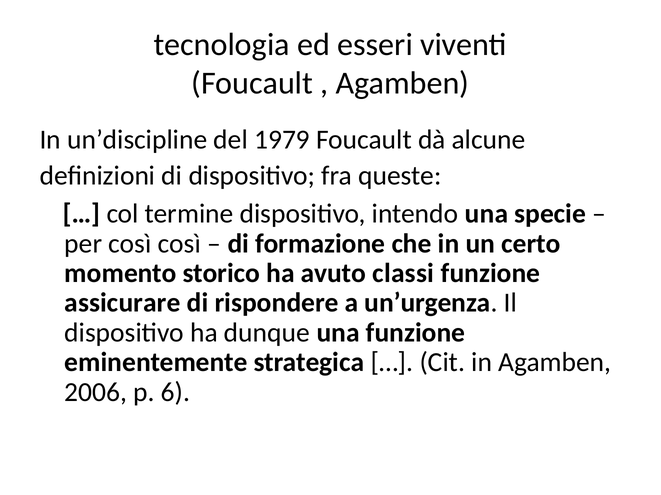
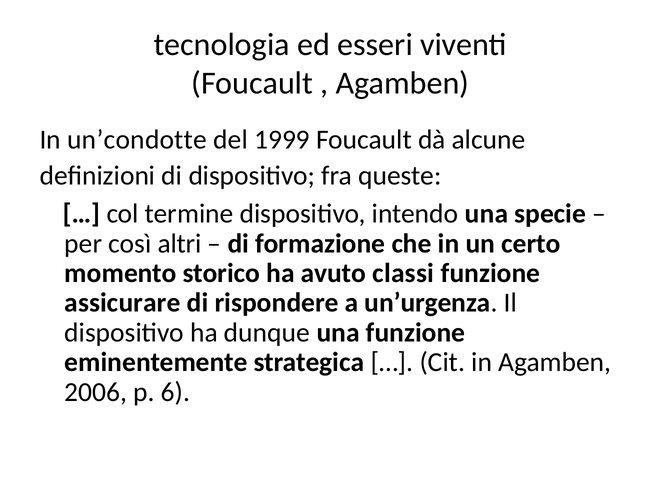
un’discipline: un’discipline -> un’condotte (137, 140)
1979: 1979 -> 1999 (282, 140)
così così: così -> altri (179, 244)
